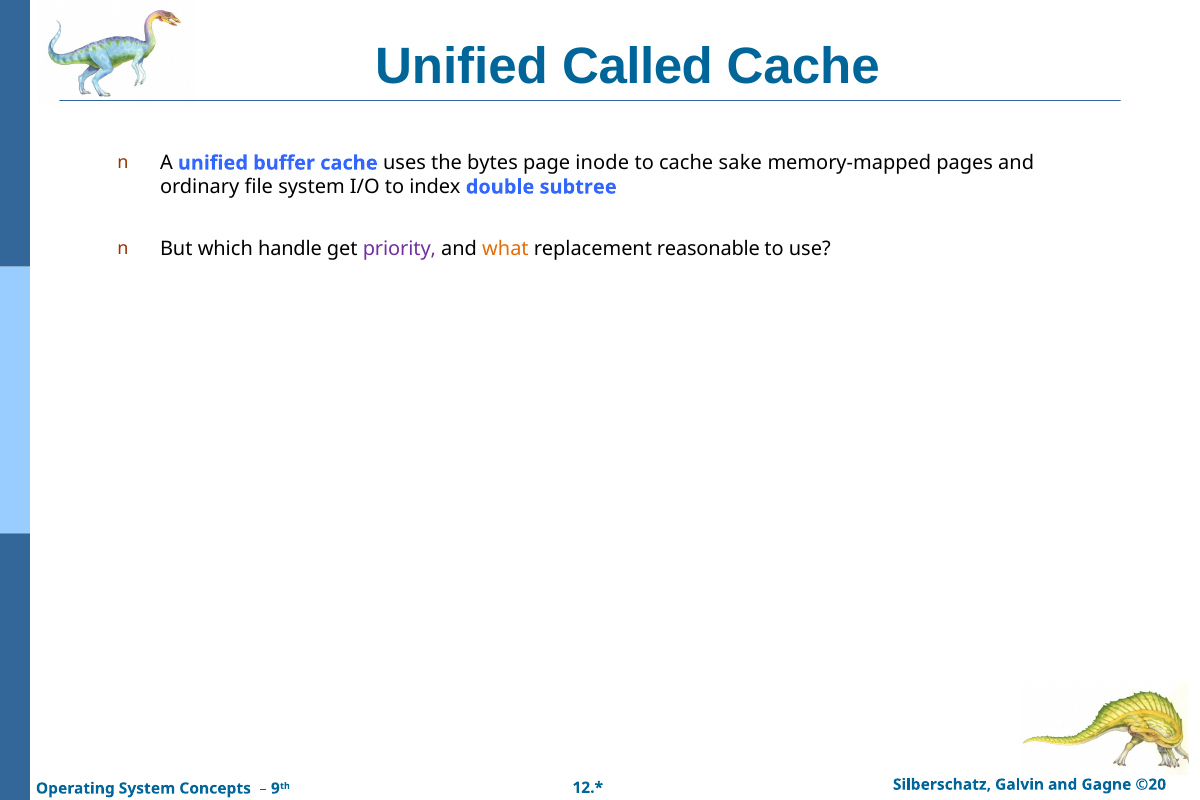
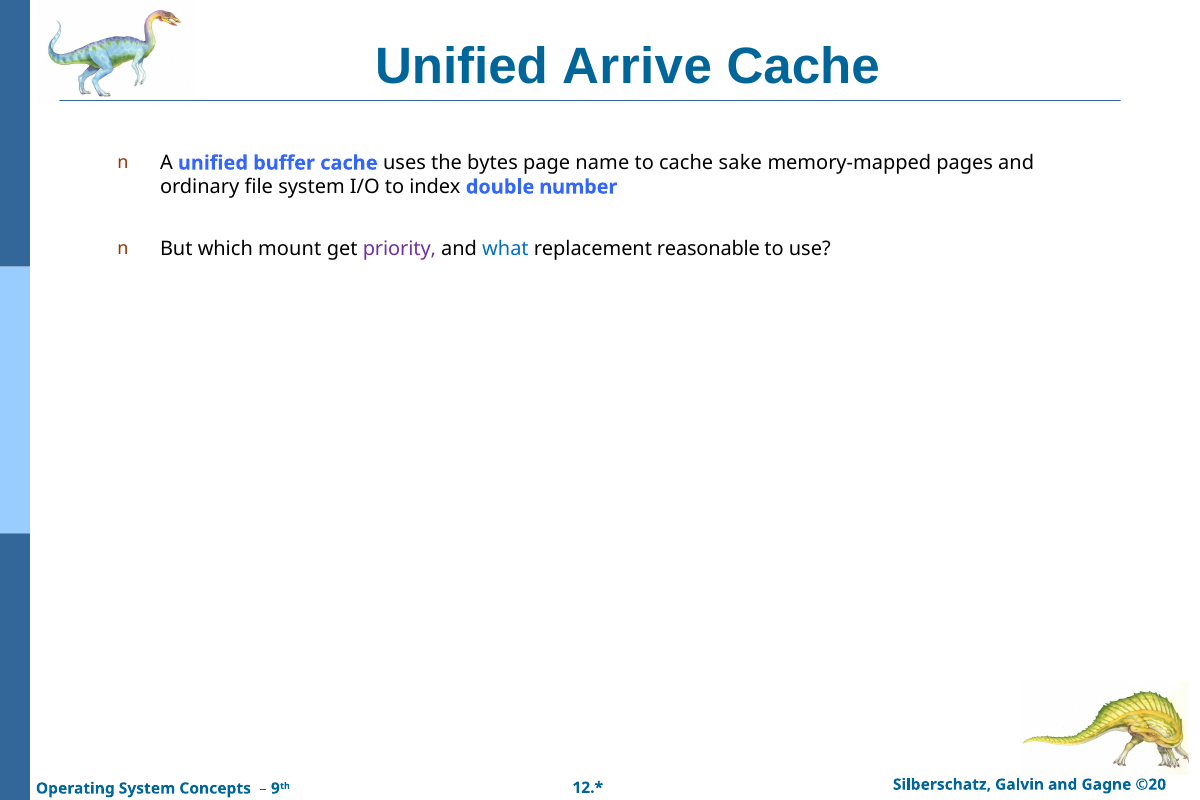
Called: Called -> Arrive (637, 67)
inode: inode -> name (602, 163)
subtree: subtree -> number (578, 187)
handle: handle -> mount (290, 249)
what colour: orange -> blue (505, 249)
